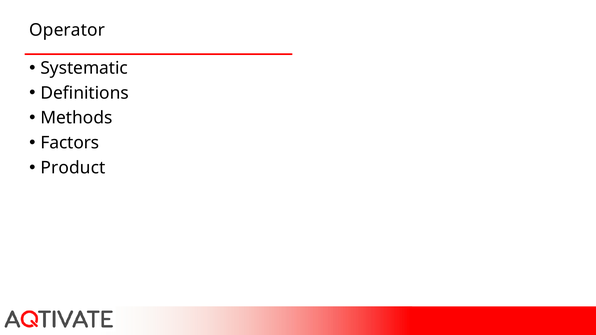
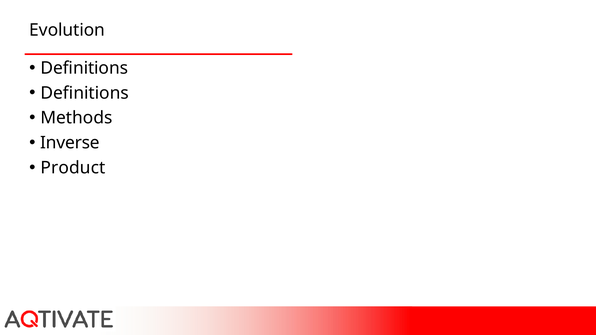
Operator: Operator -> Evolution (67, 30)
Systematic: Systematic -> Definitions (84, 68)
Factors: Factors -> Inverse (70, 143)
